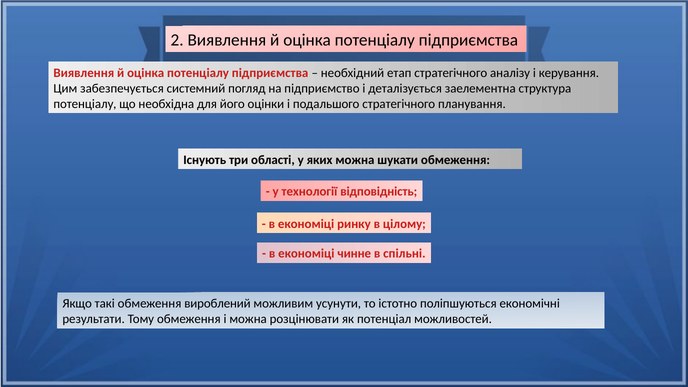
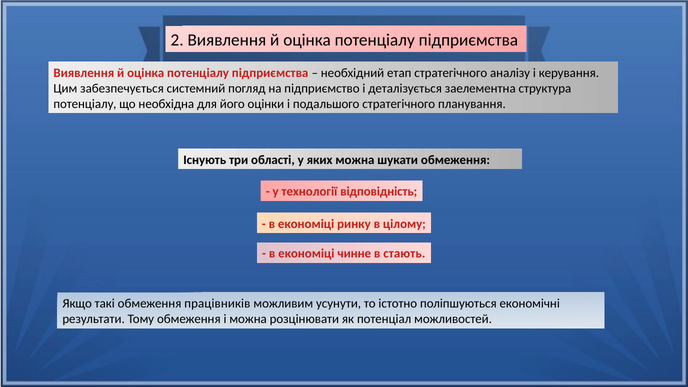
спільні: спільні -> стають (404, 254)
вироблений: вироблений -> працівників (217, 304)
